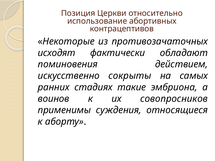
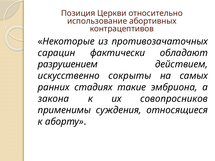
исходят: исходят -> сарацин (57, 53)
поминовения: поминовения -> разрушением (68, 64)
воинов: воинов -> закона (53, 99)
